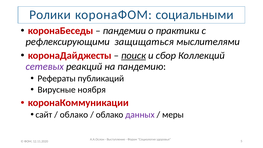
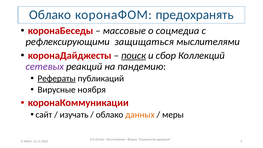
Ролики: Ролики -> Облако (50, 15)
социальными: социальными -> предохранять (195, 15)
пандемии: пандемии -> массовые (124, 31)
практики: практики -> соцмедиа (177, 31)
Рефераты underline: none -> present (57, 78)
облако: облако -> изучать (74, 115)
данных colour: purple -> orange (140, 115)
